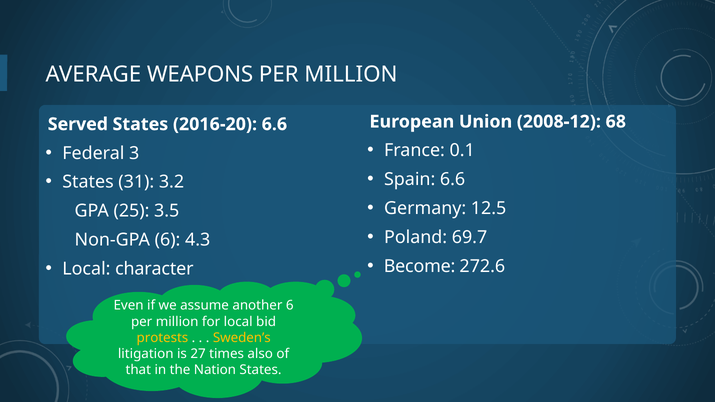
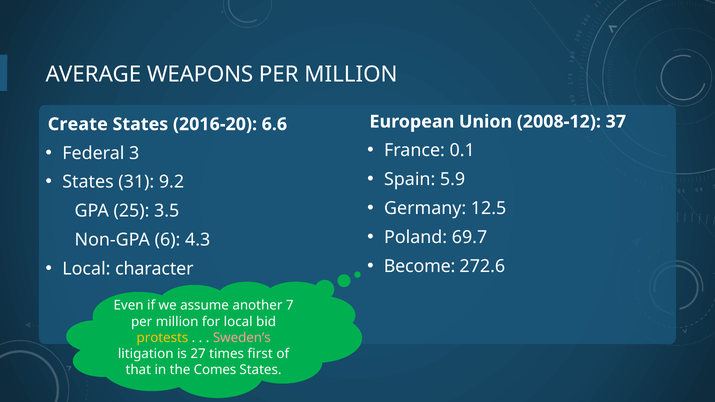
68: 68 -> 37 (616, 122)
Served: Served -> Create (78, 124)
Spain 6.6: 6.6 -> 5.9 (453, 180)
3.2: 3.2 -> 9.2 (172, 182)
another 6: 6 -> 7 (290, 306)
Sweden’s colour: yellow -> pink (242, 338)
also: also -> first (260, 354)
Nation: Nation -> Comes (215, 370)
